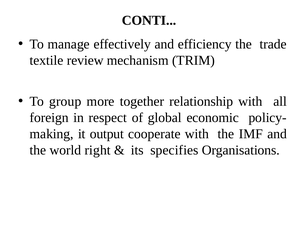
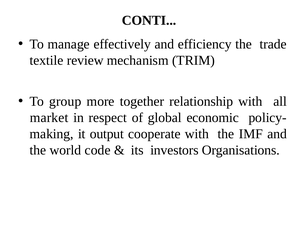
foreign: foreign -> market (49, 117)
right: right -> code (98, 150)
specifies: specifies -> investors (174, 150)
